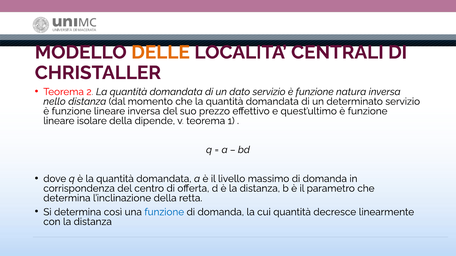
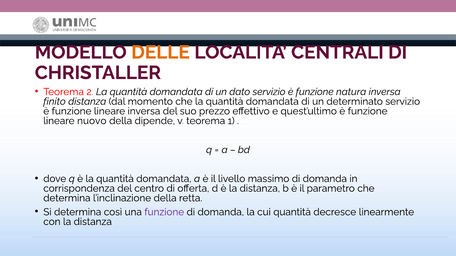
nello: nello -> finito (55, 102)
isolare: isolare -> nuovo (92, 121)
funzione colour: blue -> purple (164, 212)
